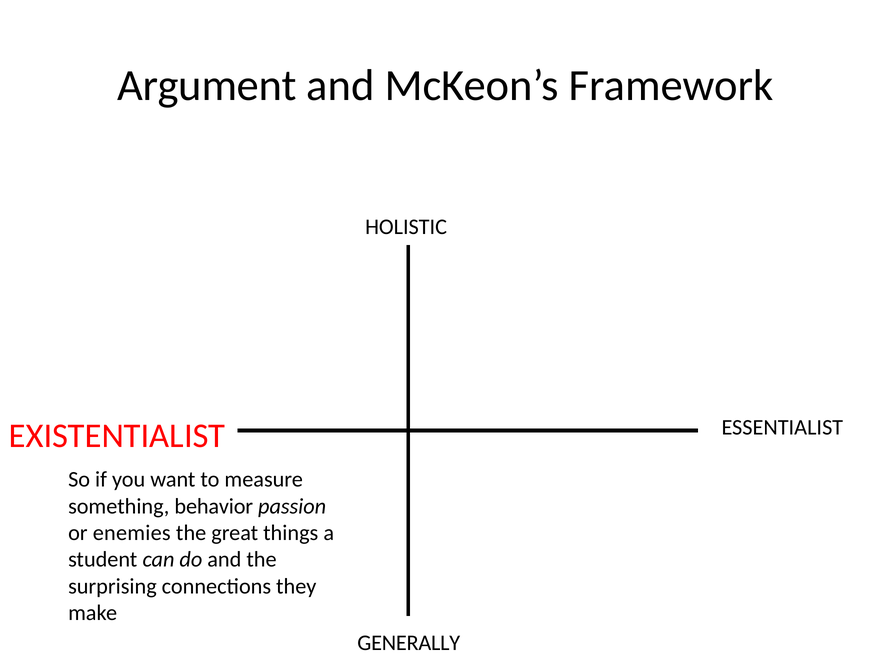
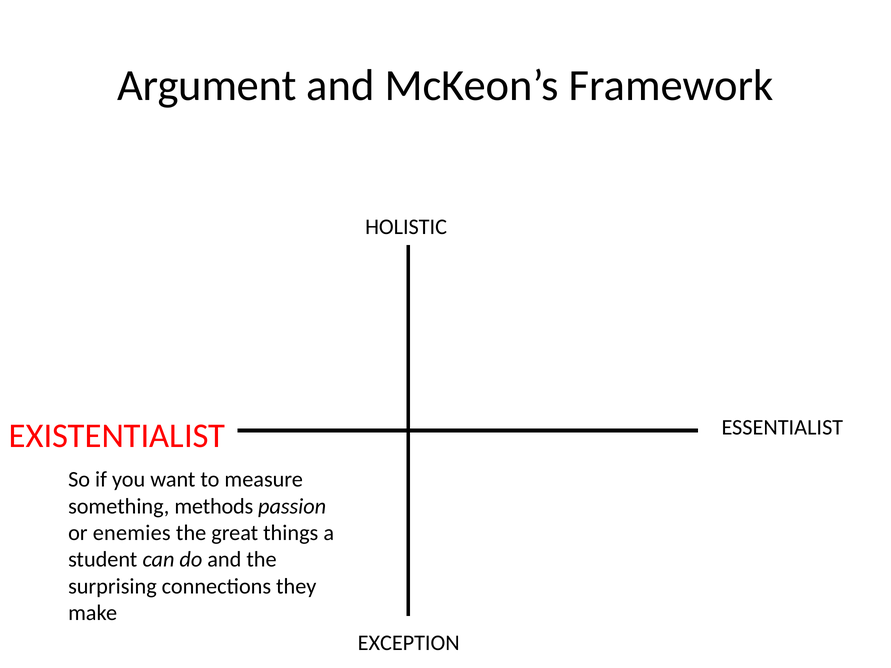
behavior: behavior -> methods (214, 506)
GENERALLY: GENERALLY -> EXCEPTION (409, 643)
